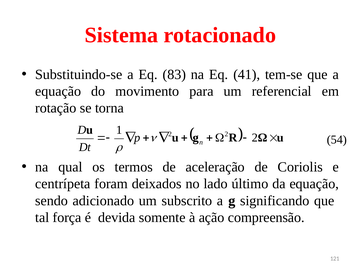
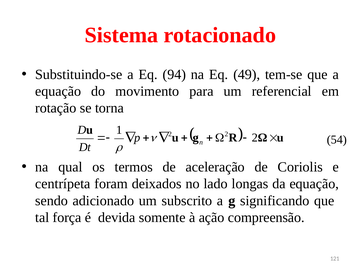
83: 83 -> 94 (174, 74)
41: 41 -> 49 (247, 74)
último: último -> longas (250, 184)
